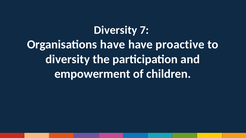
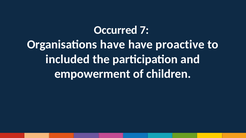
Diversity: Diversity -> Occurred (116, 30)
diversity: diversity -> included (68, 59)
